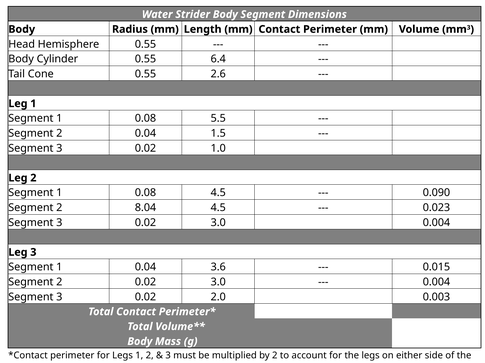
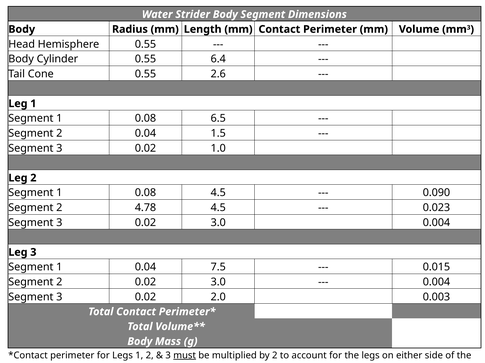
5.5: 5.5 -> 6.5 (218, 119)
8.04: 8.04 -> 4.78 (145, 208)
3.6: 3.6 -> 7.5 (218, 268)
must underline: none -> present (185, 356)
